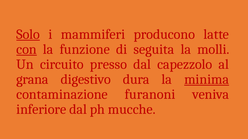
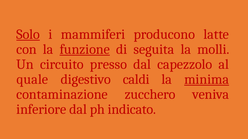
con underline: present -> none (27, 49)
funzione underline: none -> present (85, 49)
grana: grana -> quale (32, 80)
dura: dura -> caldi (136, 80)
furanoni: furanoni -> zucchero (150, 95)
mucche: mucche -> indicato (132, 110)
